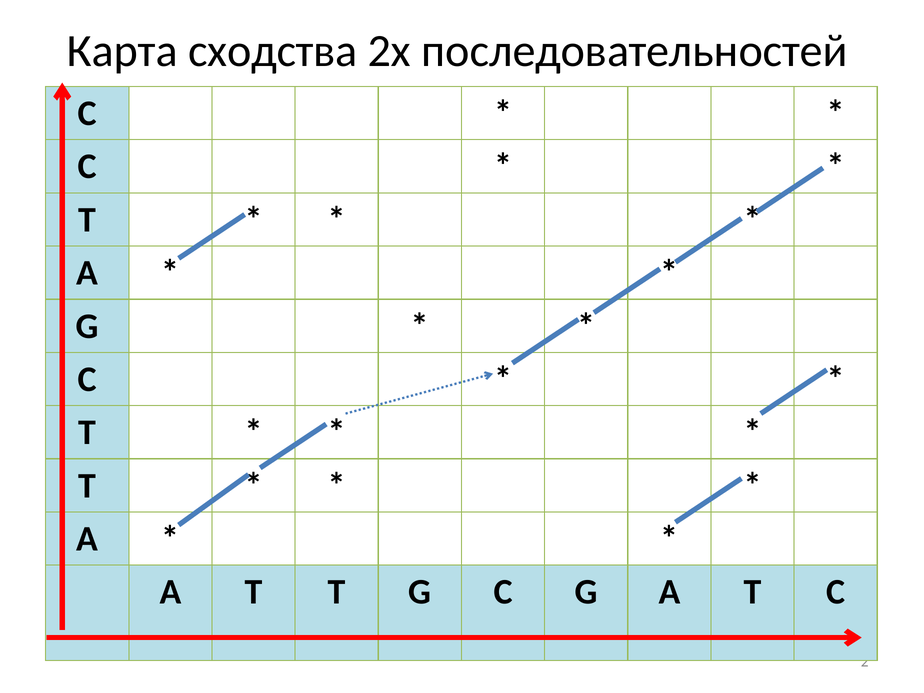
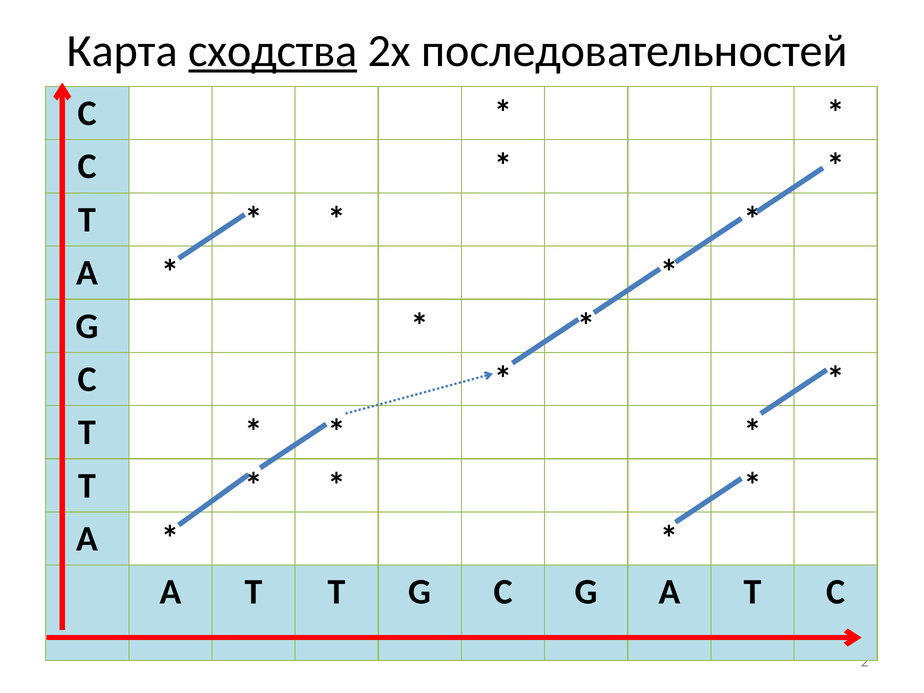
сходства underline: none -> present (273, 51)
